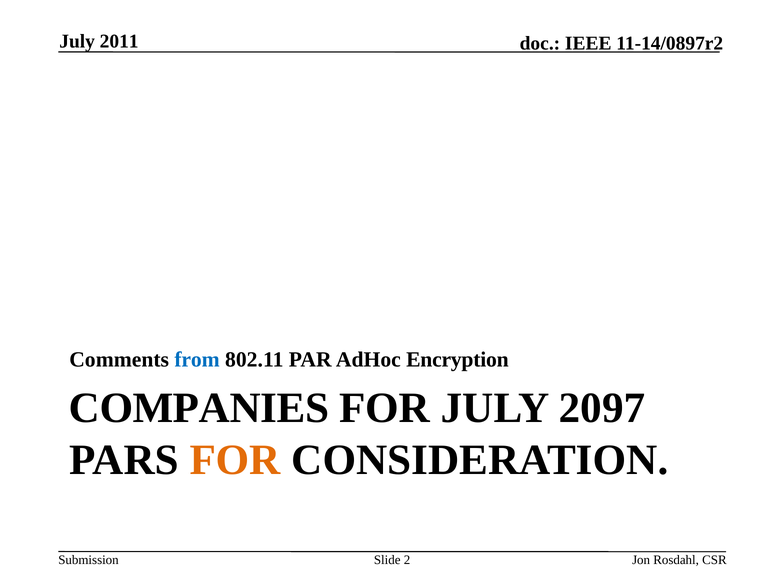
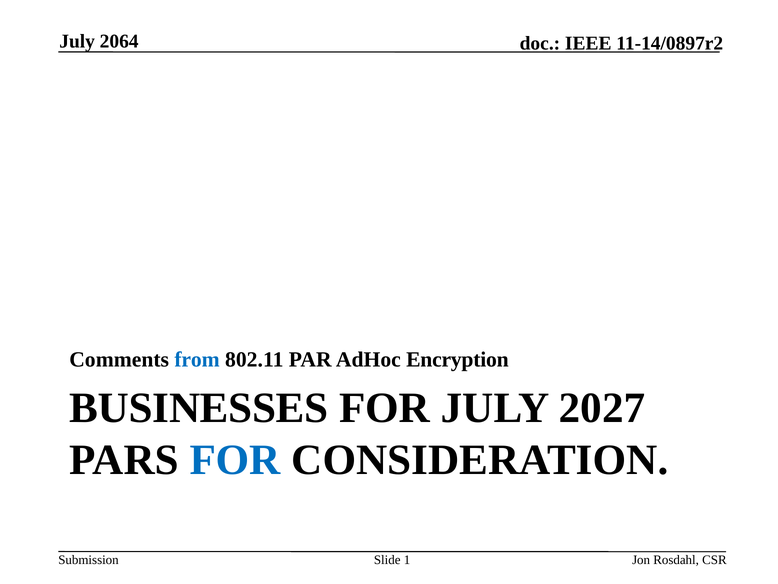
2011: 2011 -> 2064 (119, 41)
COMPANIES: COMPANIES -> BUSINESSES (199, 408)
2097: 2097 -> 2027 (602, 408)
FOR colour: orange -> blue (235, 460)
2: 2 -> 1 (407, 560)
